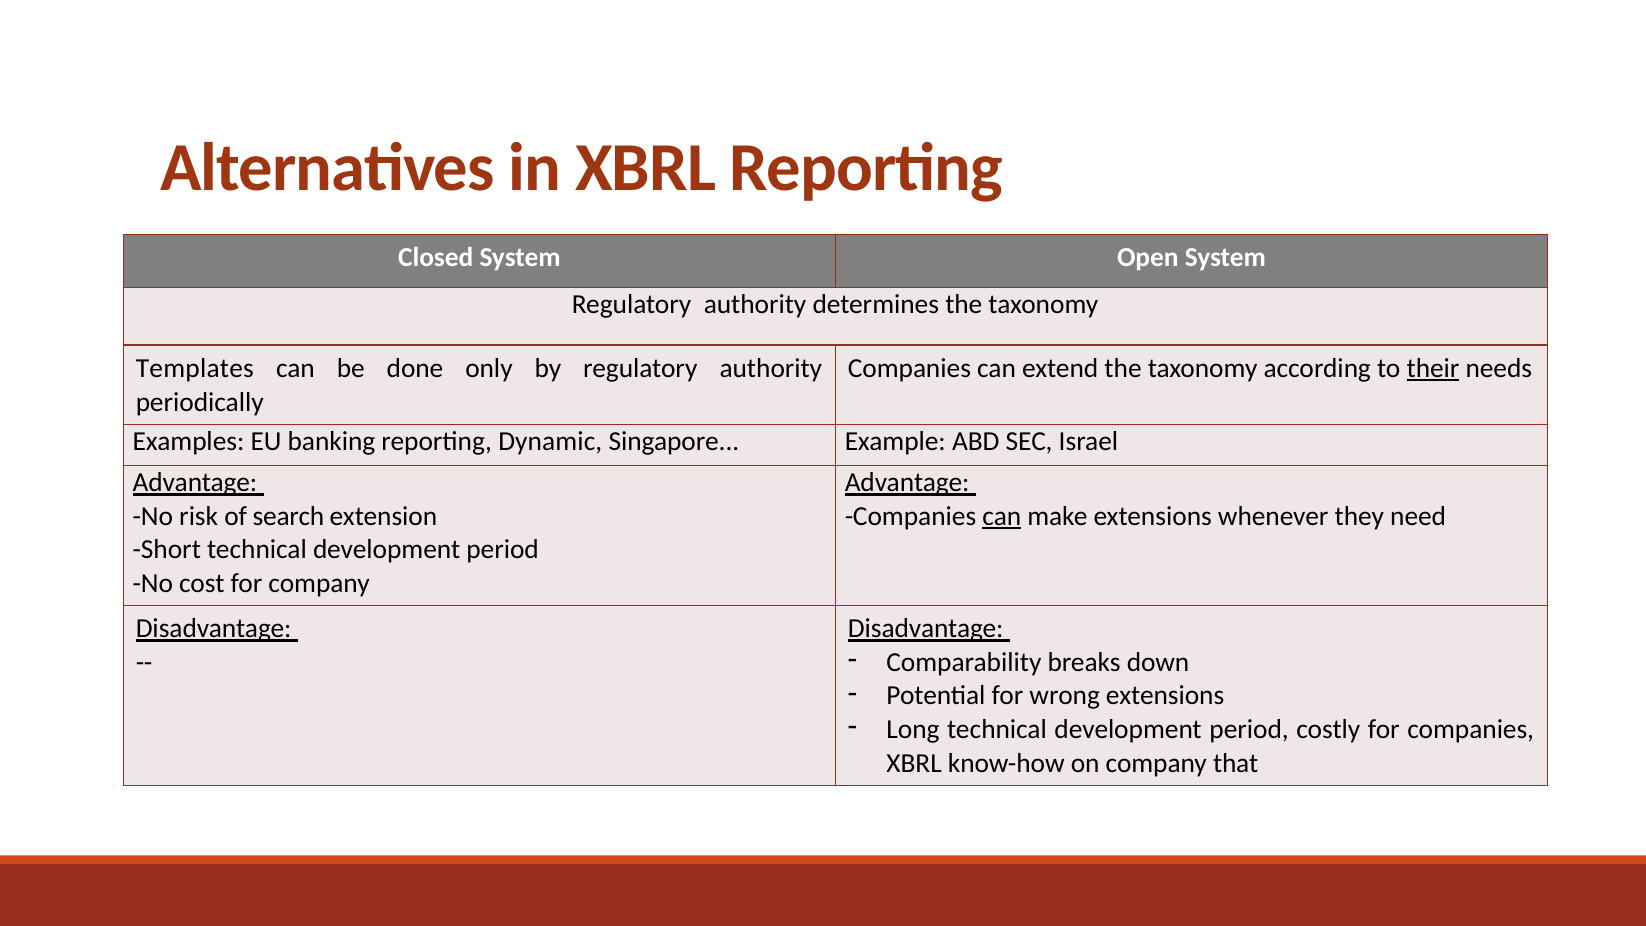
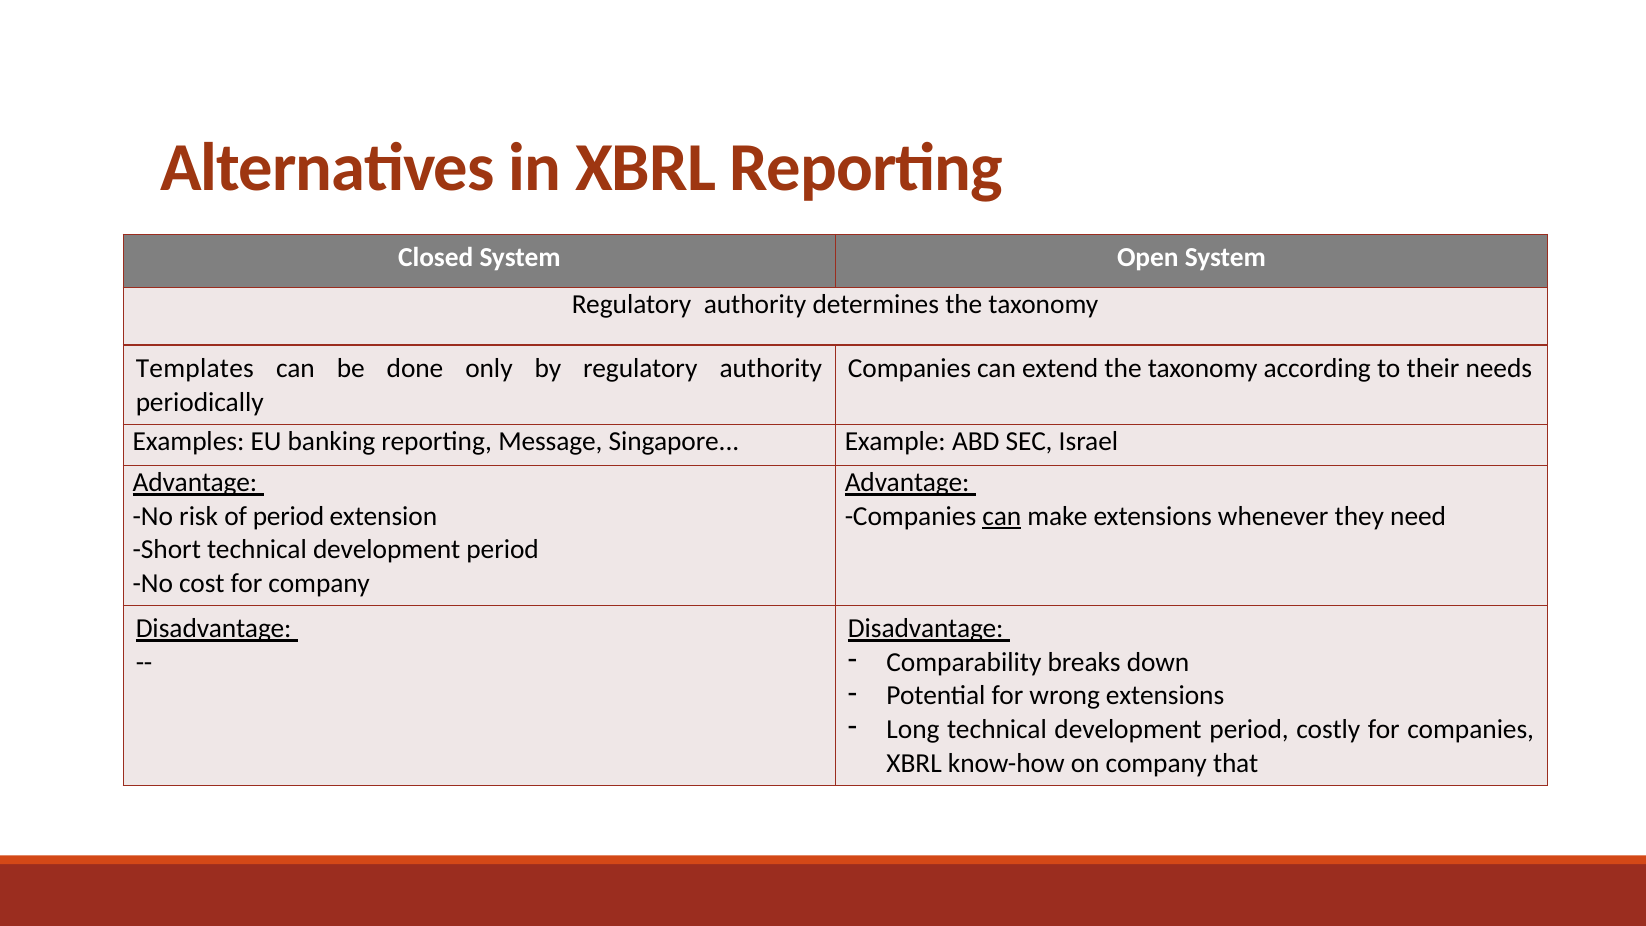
their underline: present -> none (1433, 368)
Dynamic: Dynamic -> Message (550, 442)
of search: search -> period (289, 516)
